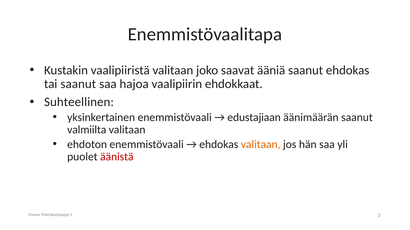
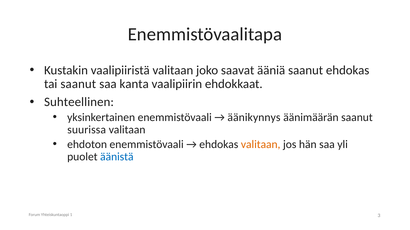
hajoa: hajoa -> kanta (134, 84)
edustajiaan: edustajiaan -> äänikynnys (254, 118)
valmiilta: valmiilta -> suurissa (87, 130)
äänistä colour: red -> blue (117, 157)
